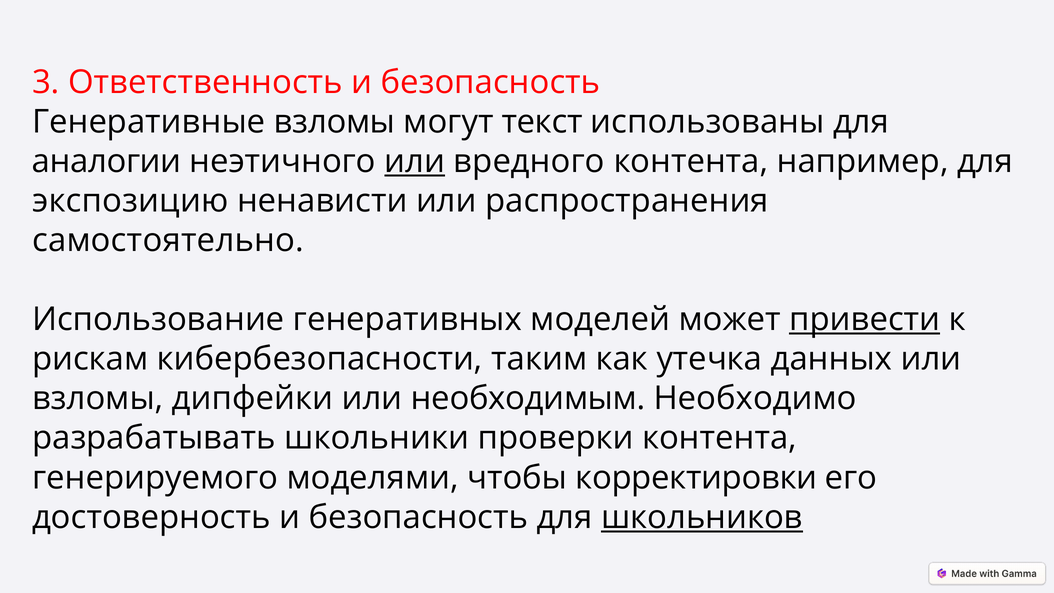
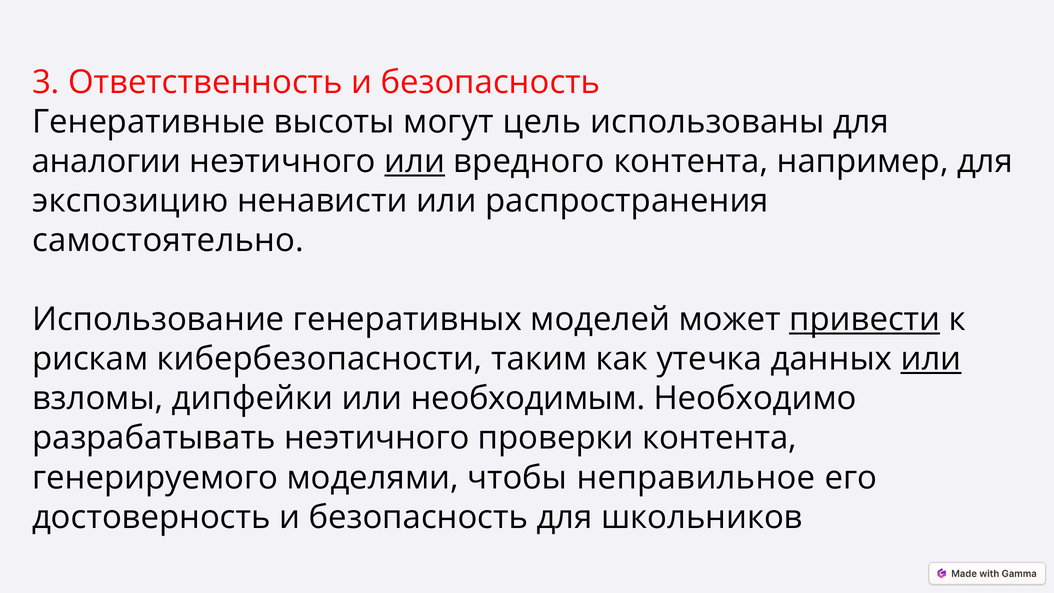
Генеративные взломы: взломы -> высоты (334, 122)
текст: текст -> цель (542, 122)
или underline: none -> present (931, 359)
разрабатывать школьники: школьники -> неэтичного (377, 438)
корректировки: корректировки -> неправильное (696, 478)
школьников underline: present -> none (702, 517)
